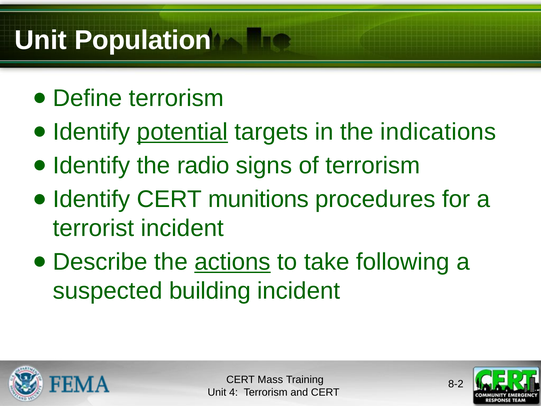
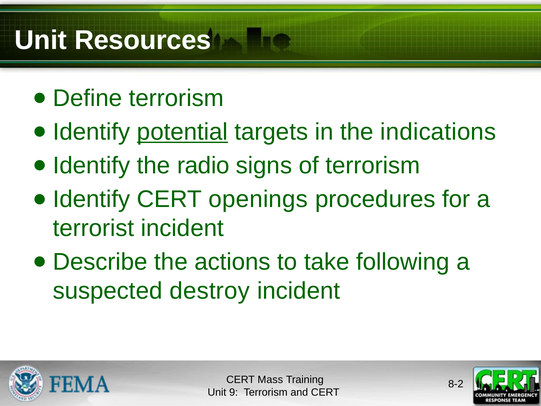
Population: Population -> Resources (143, 40)
munitions: munitions -> openings (258, 199)
actions underline: present -> none (233, 262)
building: building -> destroy (210, 291)
4: 4 -> 9 (234, 392)
